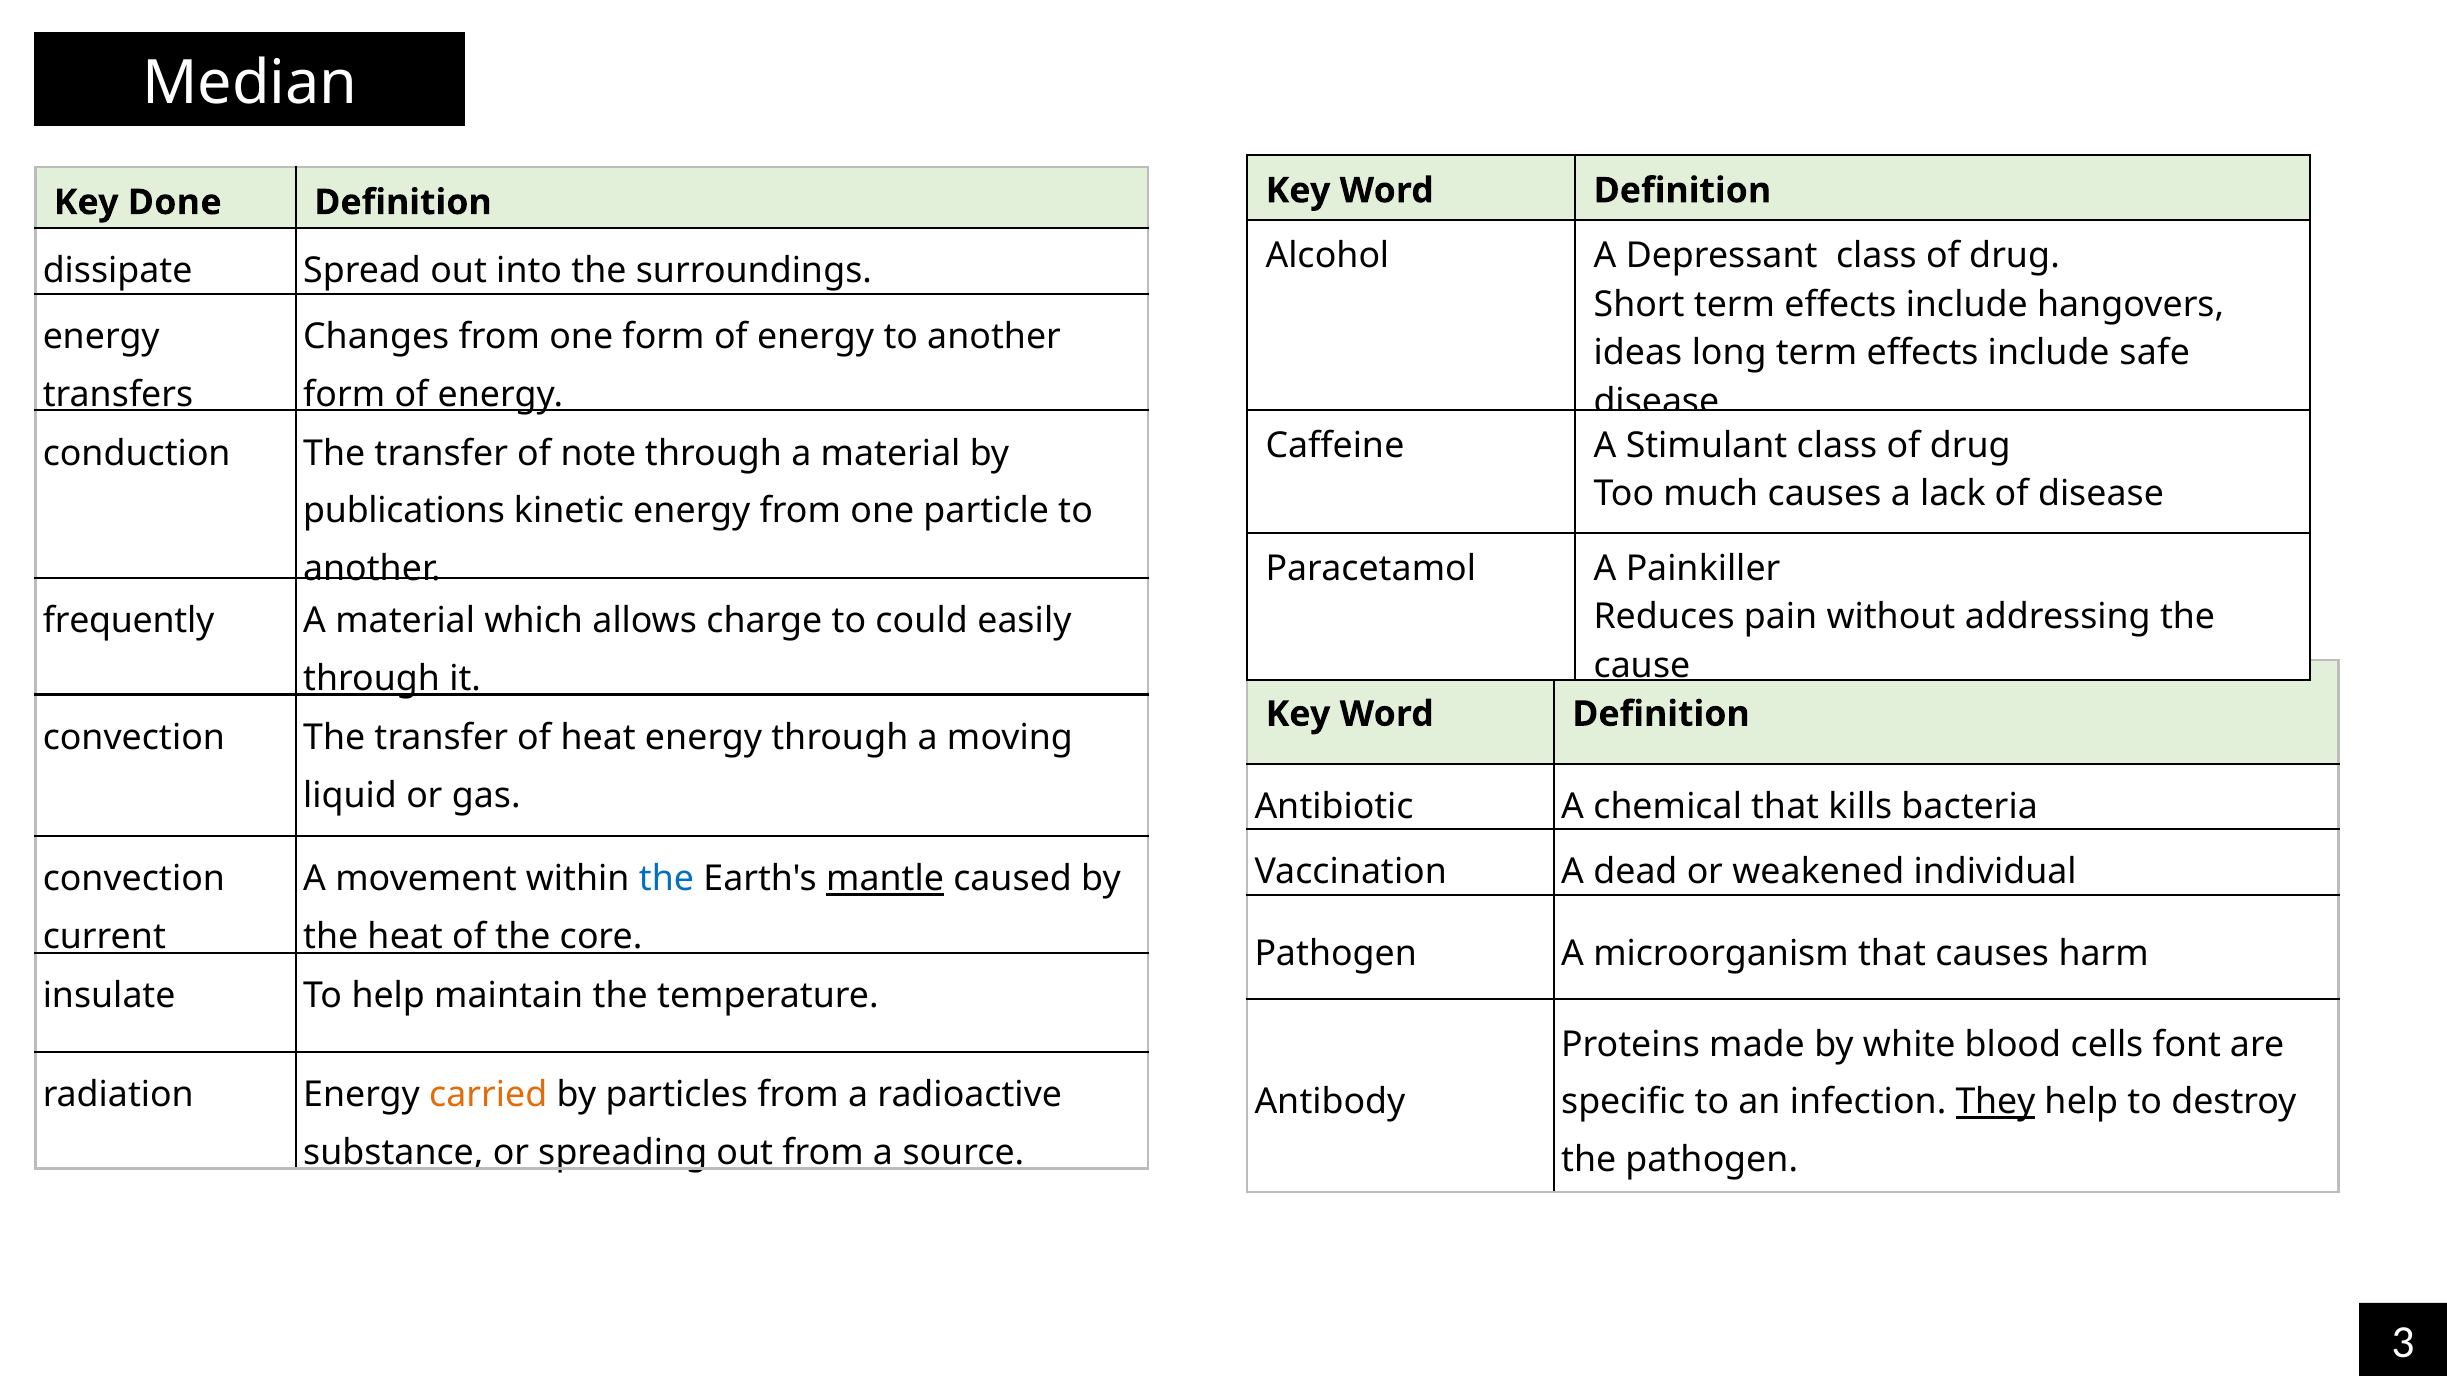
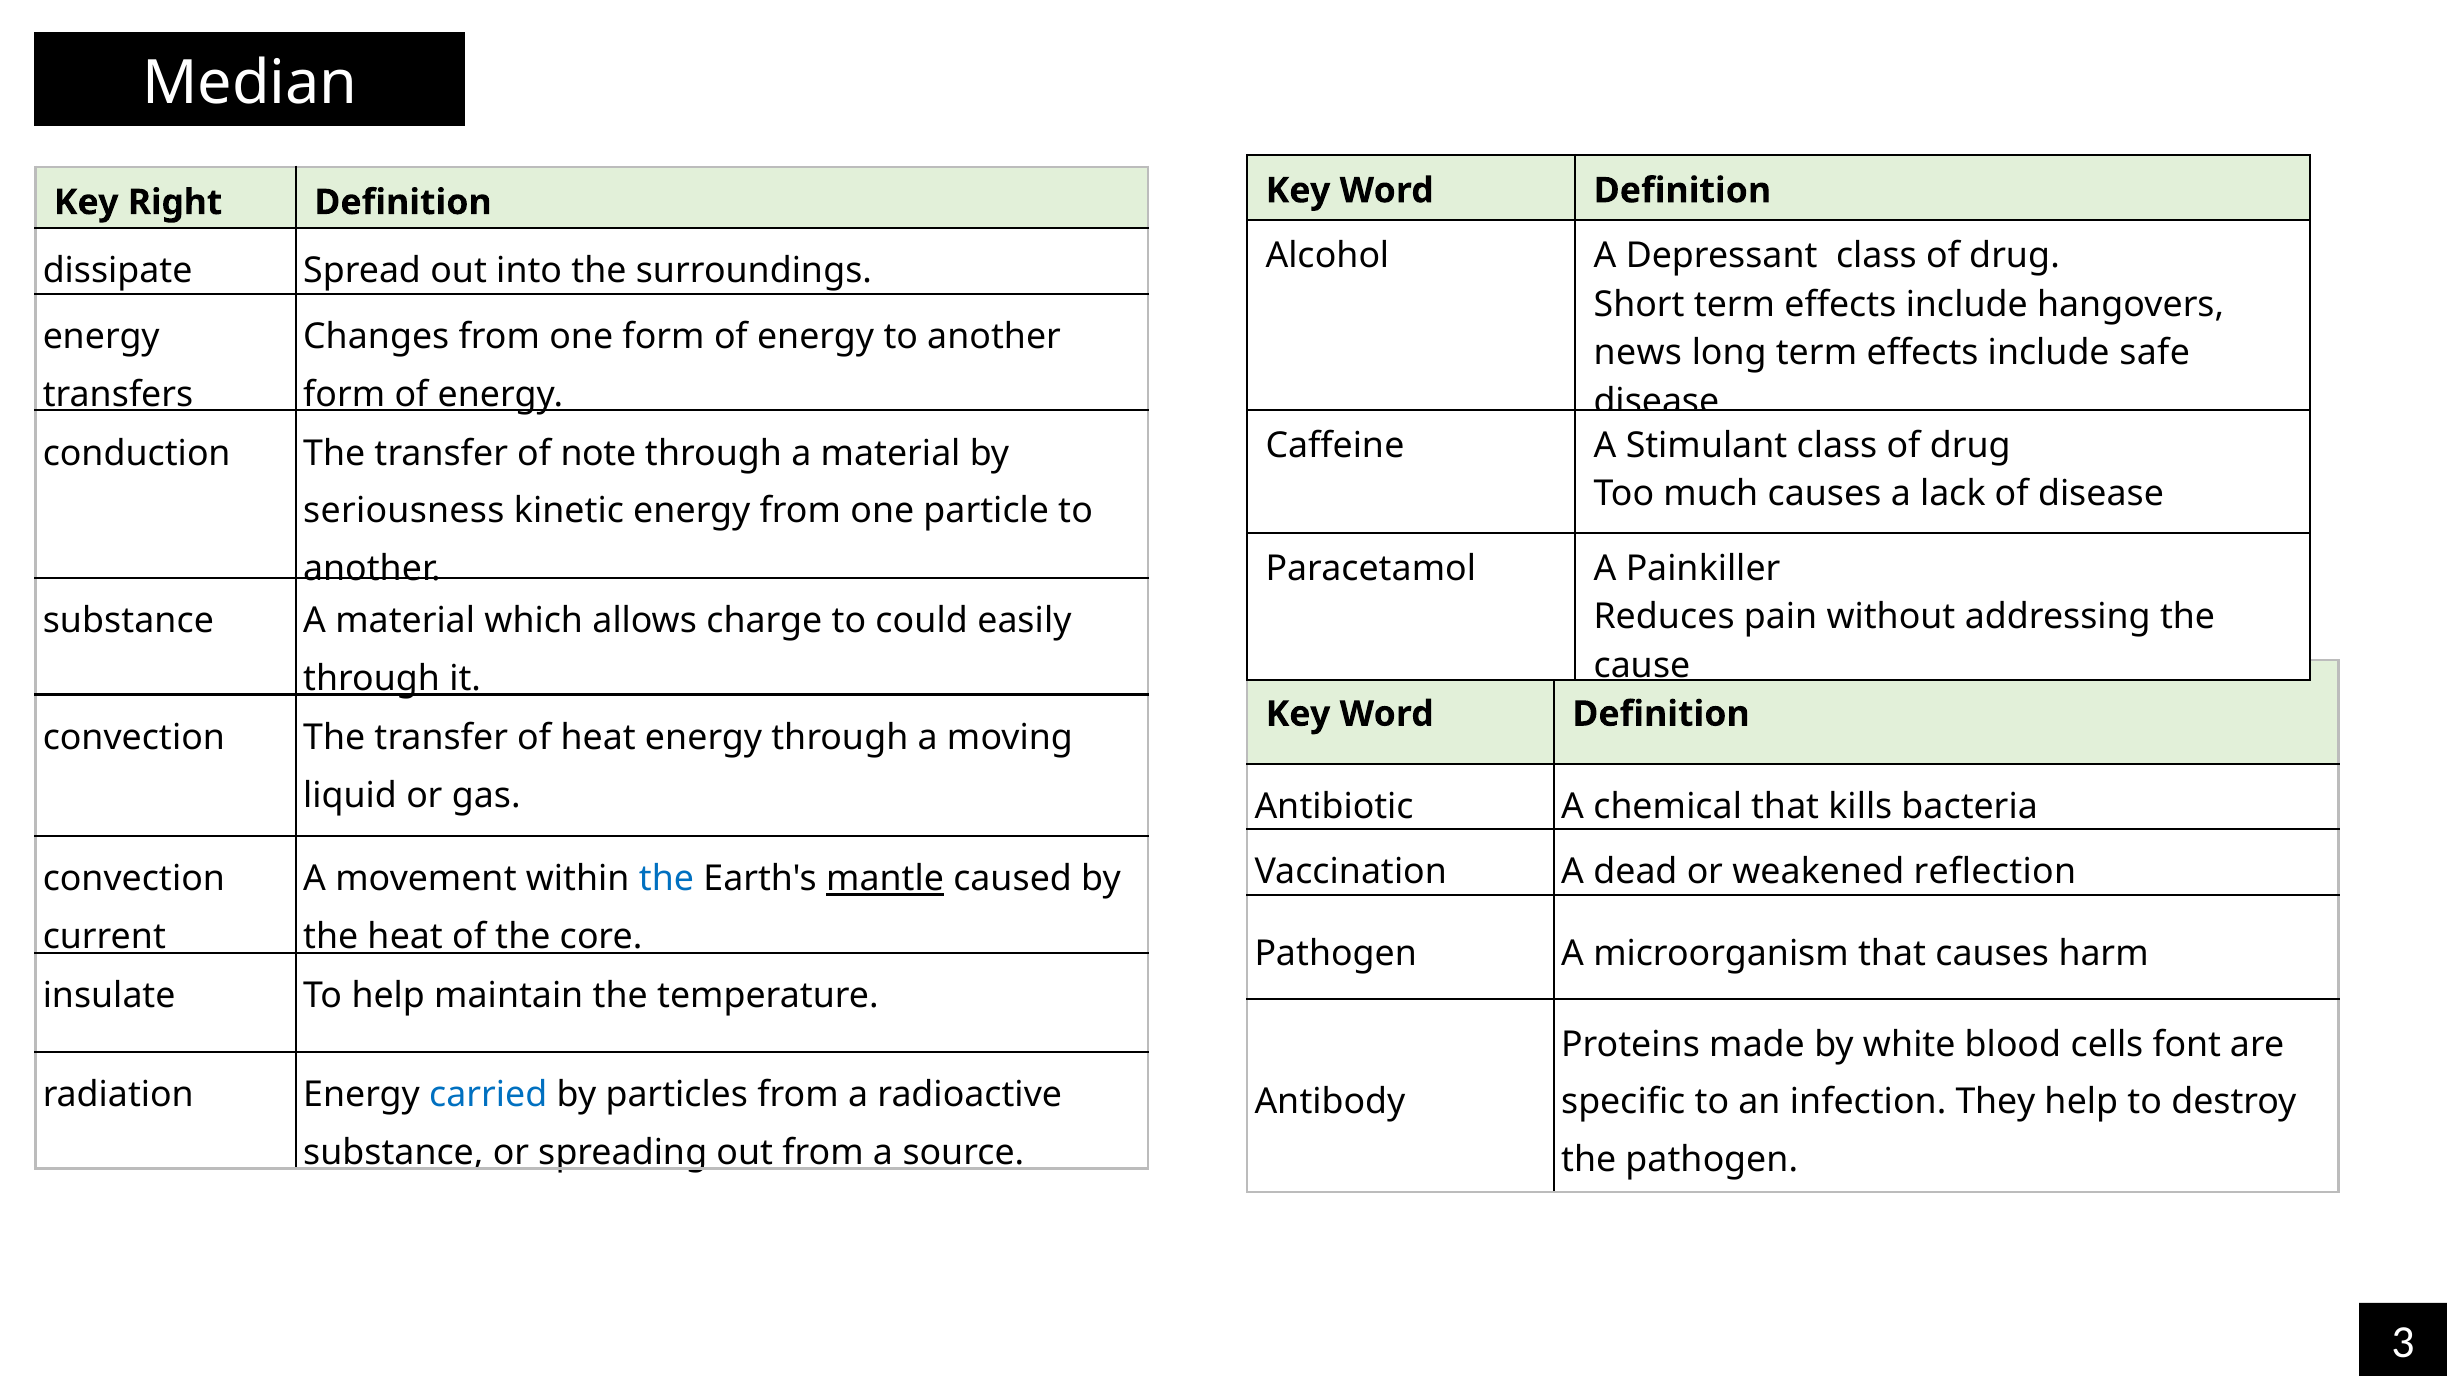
Done: Done -> Right (175, 202)
ideas: ideas -> news (1638, 353)
publications: publications -> seriousness (404, 511)
frequently: frequently -> substance (128, 621)
individual: individual -> reflection (1995, 872)
carried colour: orange -> blue (488, 1094)
They underline: present -> none (1995, 1102)
